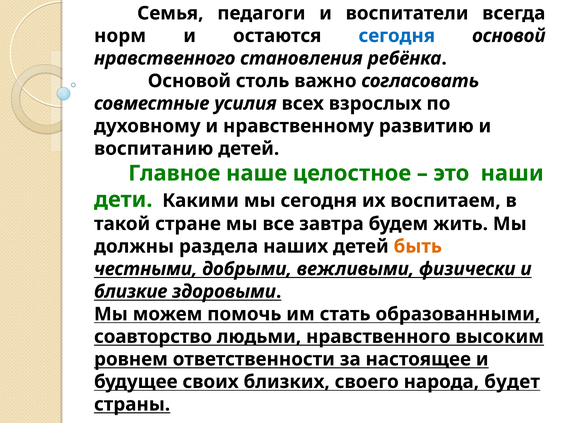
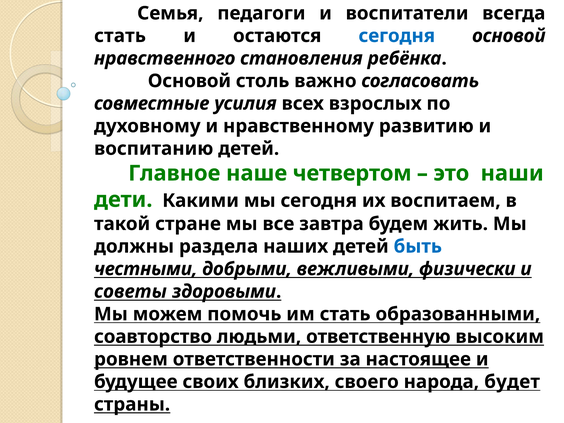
норм: норм -> стать (120, 36)
целостное: целостное -> четвертом (352, 173)
быть colour: orange -> blue (418, 246)
близкие: близкие -> советы (130, 292)
людьми нравственного: нравственного -> ответственную (378, 337)
